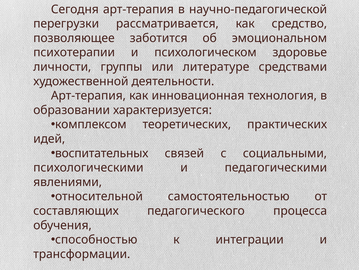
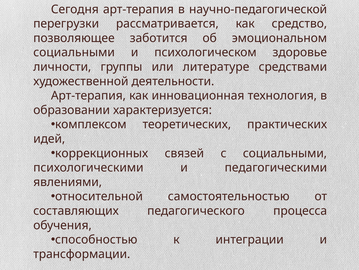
психотерапии: психотерапии -> социальными (74, 52)
воспитательных: воспитательных -> коррекционных (102, 153)
